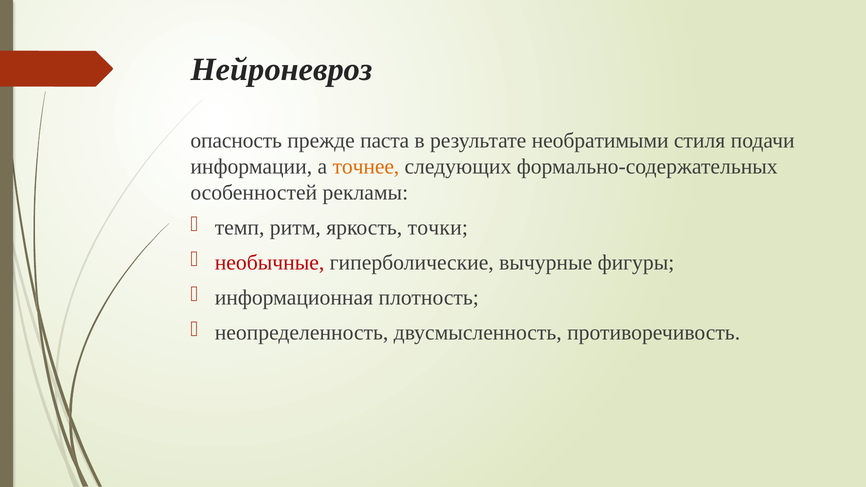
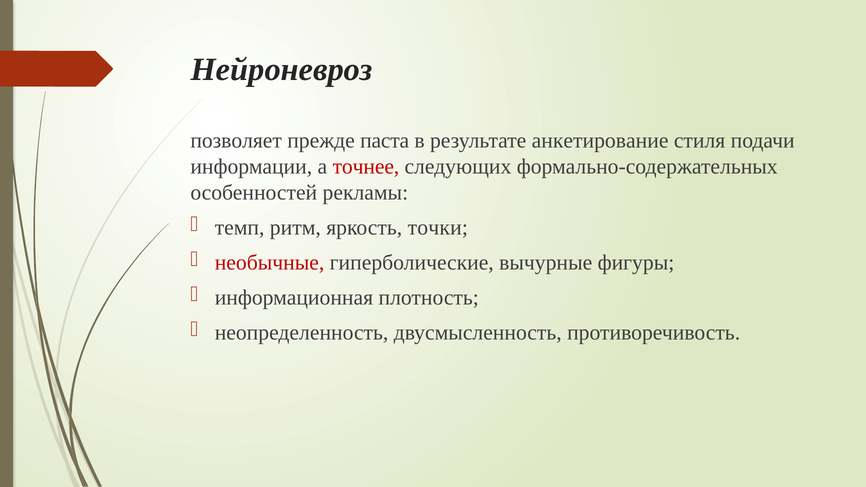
опасность: опасность -> позволяет (236, 141)
необратимыми: необратимыми -> анкетирование (600, 141)
точнее colour: orange -> red (366, 167)
